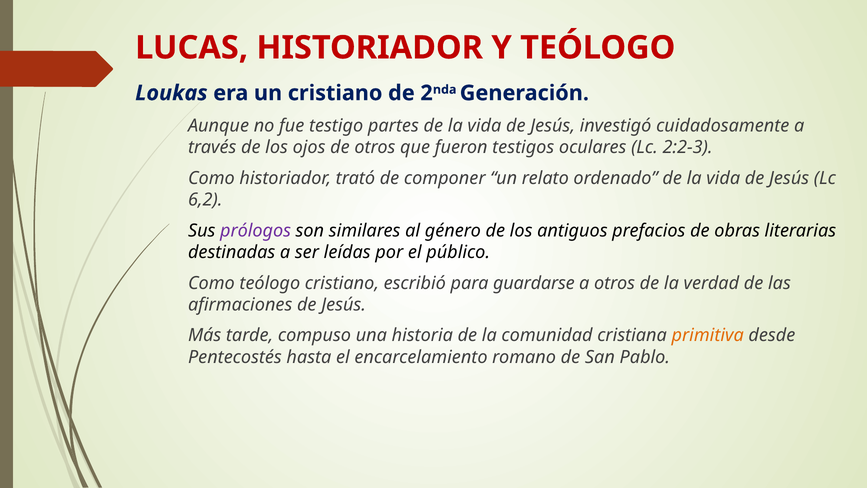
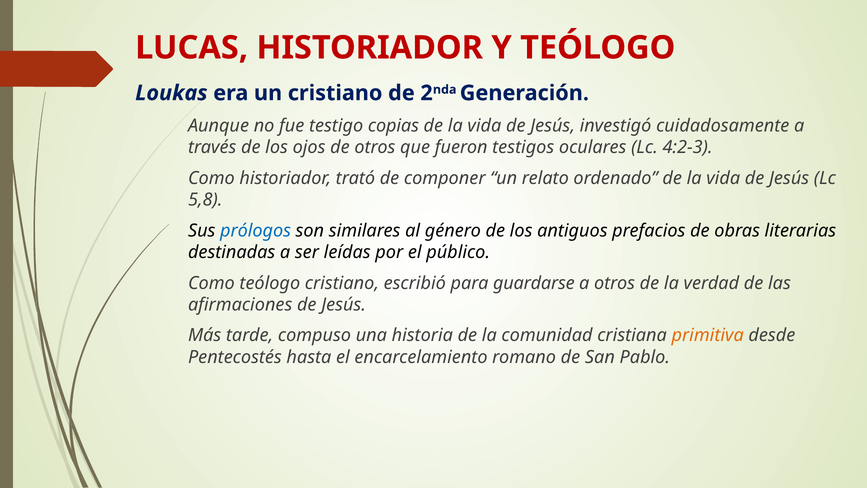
partes: partes -> copias (393, 126)
2:2-3: 2:2-3 -> 4:2-3 (688, 147)
6,2: 6,2 -> 5,8 (205, 200)
prólogos colour: purple -> blue (256, 230)
